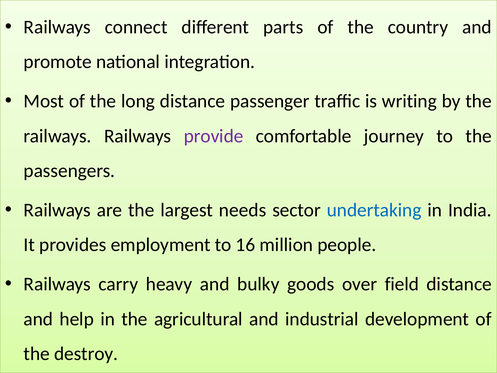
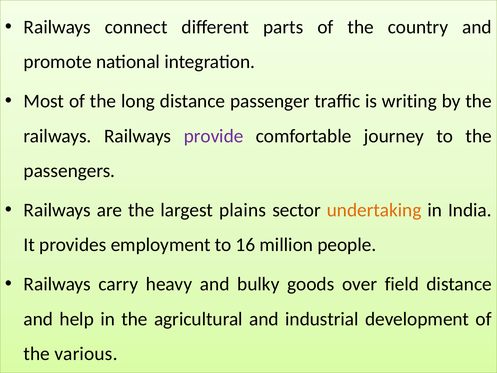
needs: needs -> plains (242, 210)
undertaking colour: blue -> orange (374, 210)
destroy: destroy -> various (86, 354)
